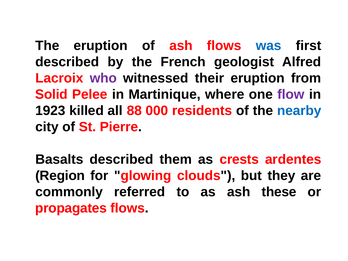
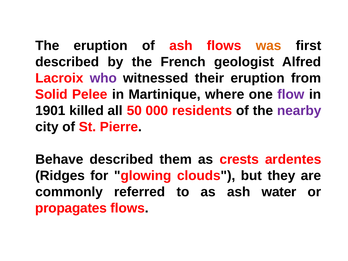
was colour: blue -> orange (269, 46)
1923: 1923 -> 1901 (50, 111)
88: 88 -> 50 (134, 111)
nearby colour: blue -> purple (299, 111)
Basalts: Basalts -> Behave (59, 159)
Region: Region -> Ridges (60, 176)
these: these -> water (279, 192)
